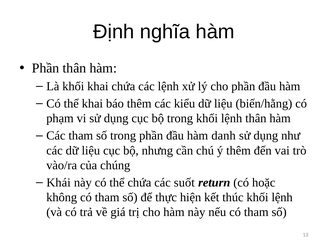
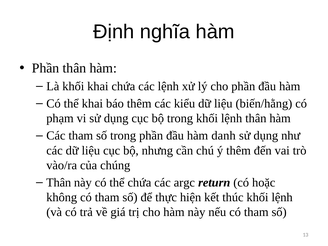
Khái: Khái -> Thân (59, 183)
suốt: suốt -> argc (184, 183)
